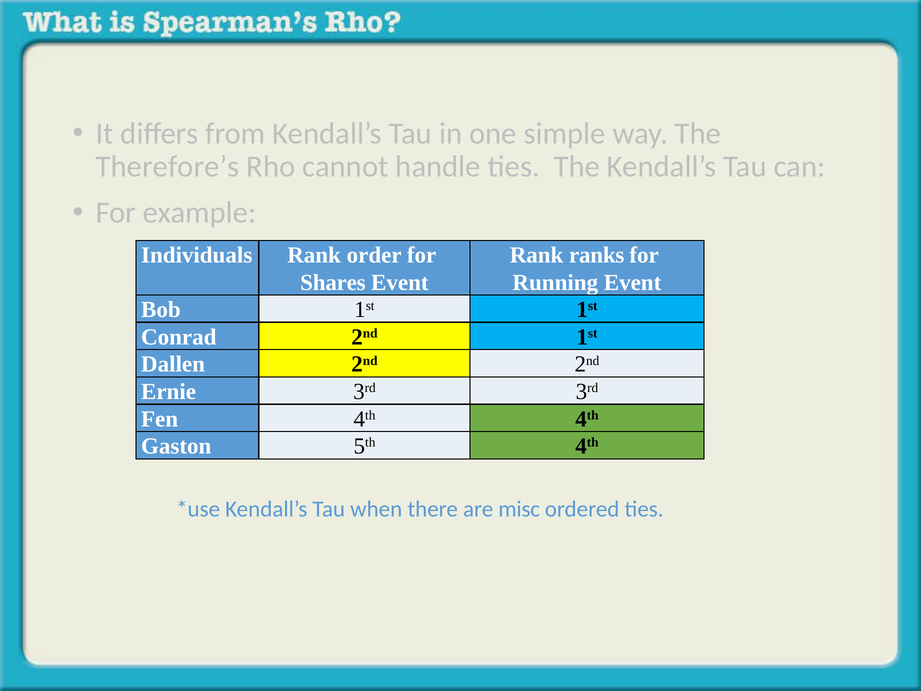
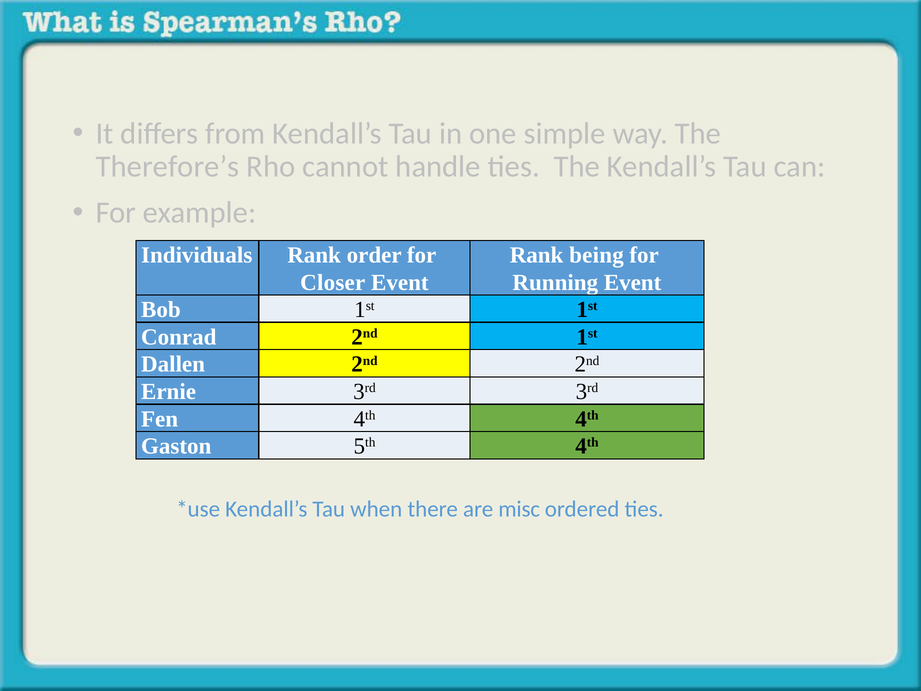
ranks: ranks -> being (597, 255)
Shares: Shares -> Closer (333, 282)
